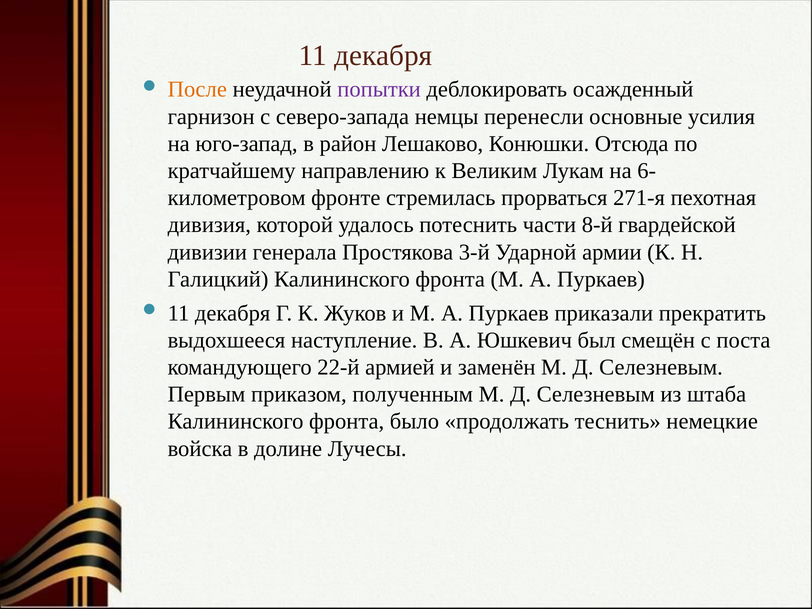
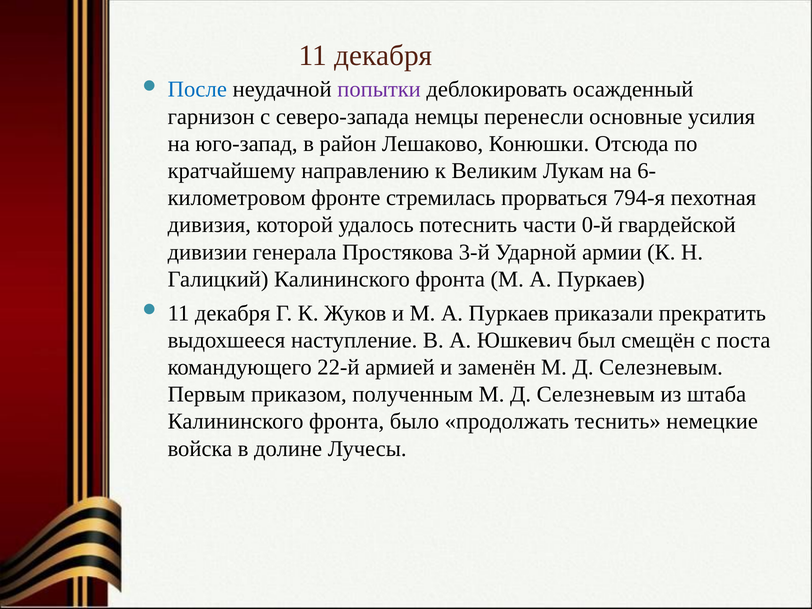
После colour: orange -> blue (197, 89)
271-я: 271-я -> 794-я (639, 198)
8-й: 8-й -> 0-й (597, 225)
